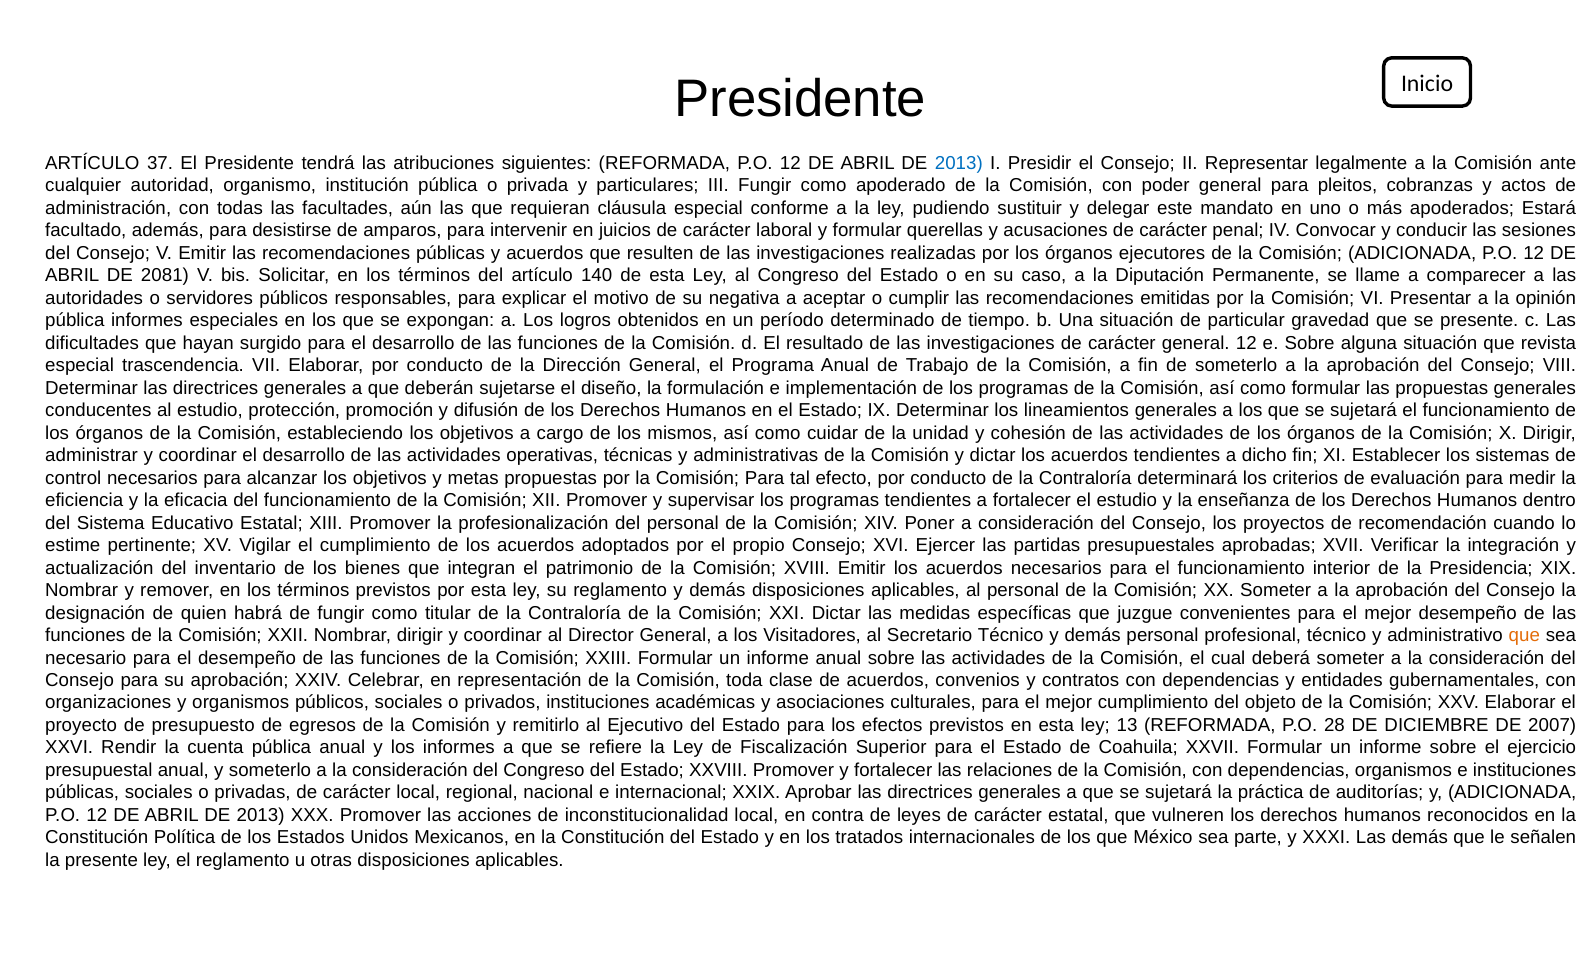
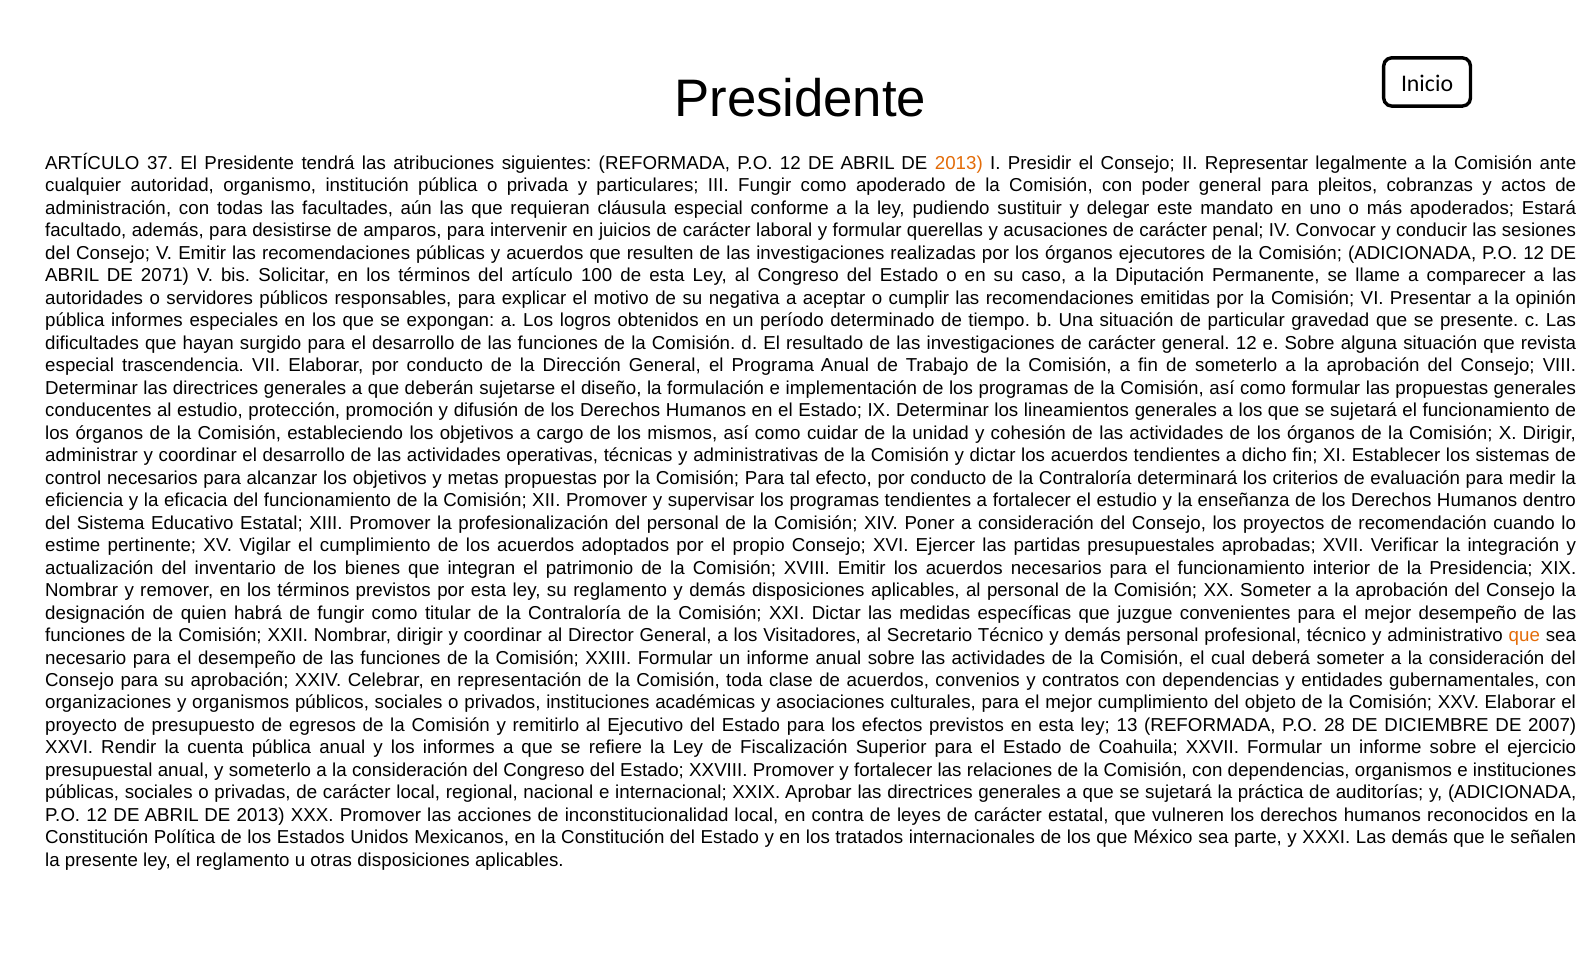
2013 colour: blue -> orange (959, 163)
2081: 2081 -> 2071 (165, 275)
140: 140 -> 100 (597, 275)
